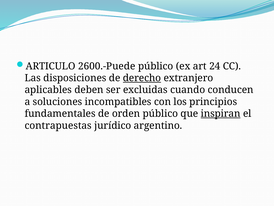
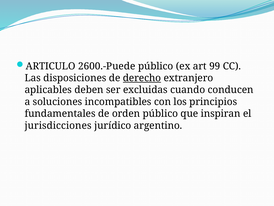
24: 24 -> 99 (215, 66)
inspiran underline: present -> none (221, 113)
contrapuestas: contrapuestas -> jurisdicciones (58, 125)
